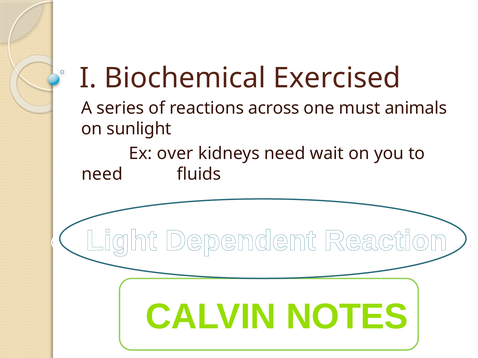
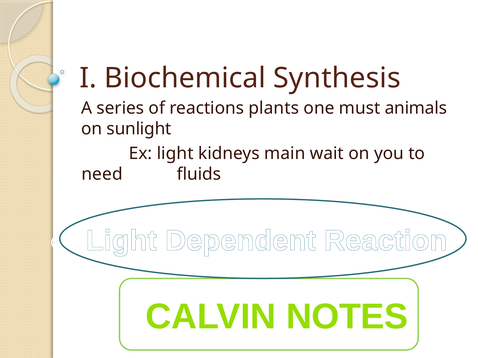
Exercised: Exercised -> Synthesis (337, 78)
across: across -> plants (274, 108)
Ex over: over -> light (175, 154)
kidneys need: need -> main (285, 154)
